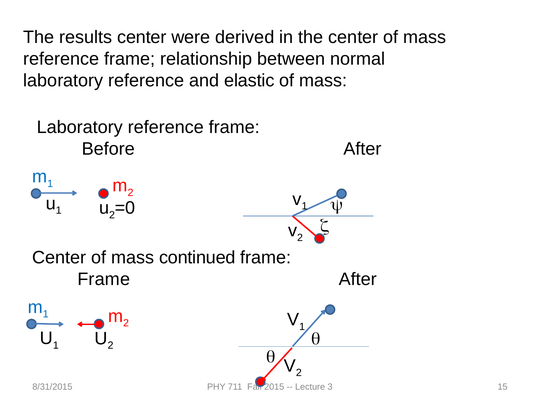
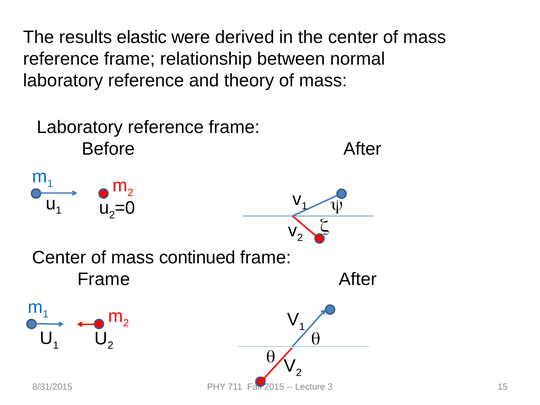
results center: center -> elastic (142, 37)
elastic: elastic -> theory (249, 80)
